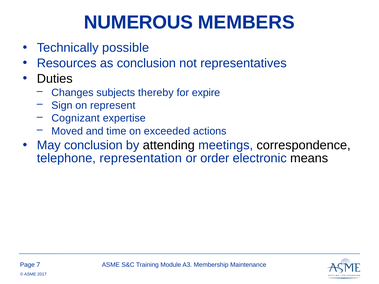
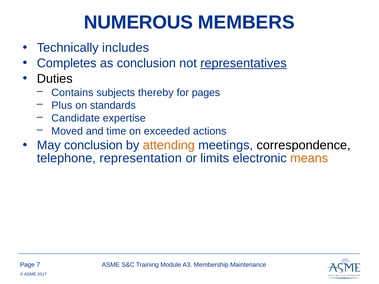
possible: possible -> includes (126, 48)
Resources: Resources -> Completes (67, 63)
representatives underline: none -> present (243, 63)
Changes: Changes -> Contains (72, 93)
expire: expire -> pages (206, 93)
Sign: Sign -> Plus (62, 105)
represent: represent -> standards (113, 105)
Cognizant: Cognizant -> Candidate (76, 118)
attending colour: black -> orange (169, 145)
order: order -> limits (215, 158)
means colour: black -> orange (309, 158)
